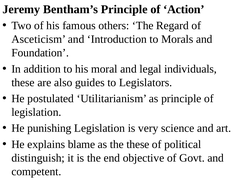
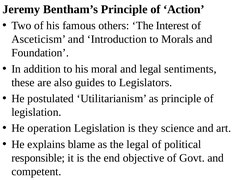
Regard: Regard -> Interest (172, 26)
individuals: individuals -> sentiments (190, 69)
punishing: punishing -> operation (49, 128)
very: very -> they (148, 128)
the these: these -> legal (138, 144)
distinguish: distinguish -> responsible (38, 158)
